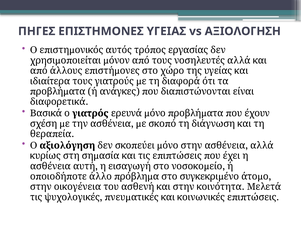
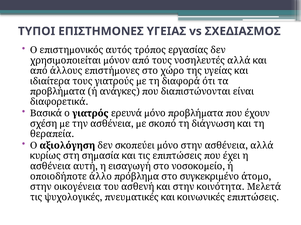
ΠΗΓΕΣ: ΠΗΓΕΣ -> ΤΥΠΟΙ (37, 31)
ΑΞΙΟΛΟΓΗΣΗ: ΑΞΙΟΛΟΓΗΣΗ -> ΣΧΕΔΙΑΣΜΟΣ (243, 31)
